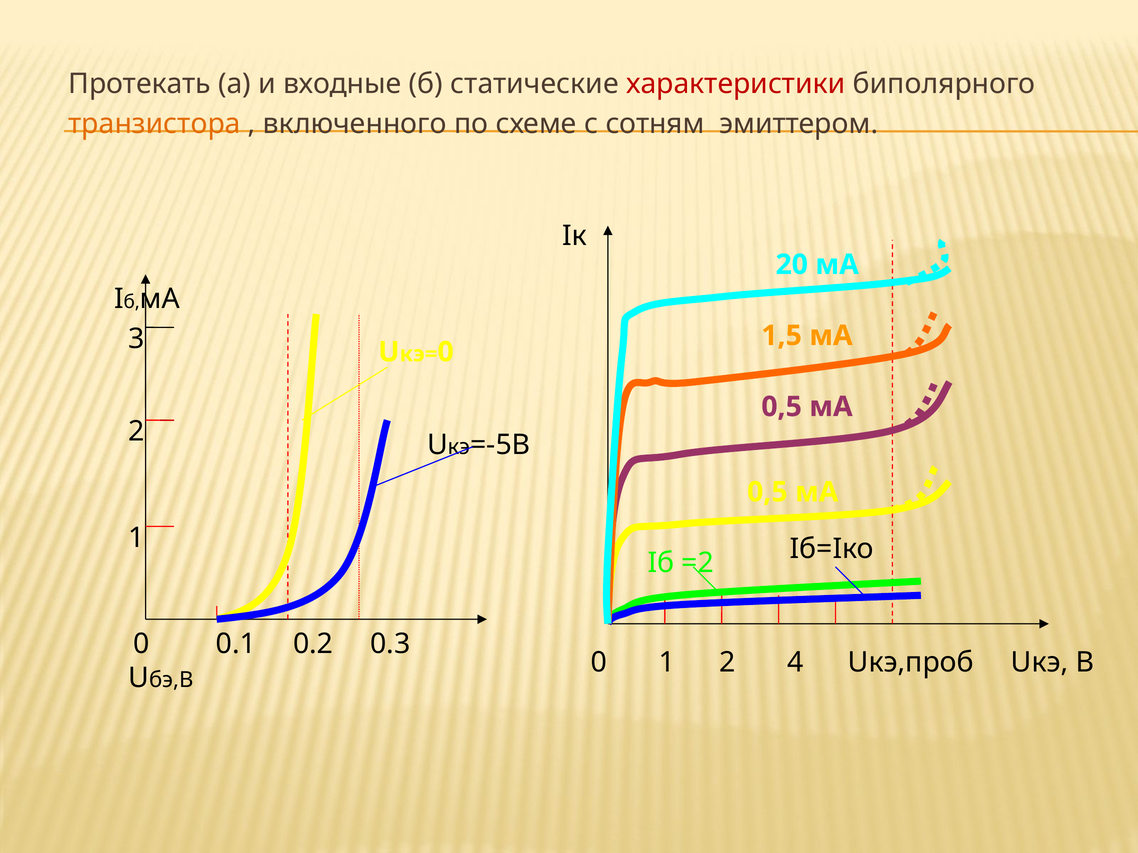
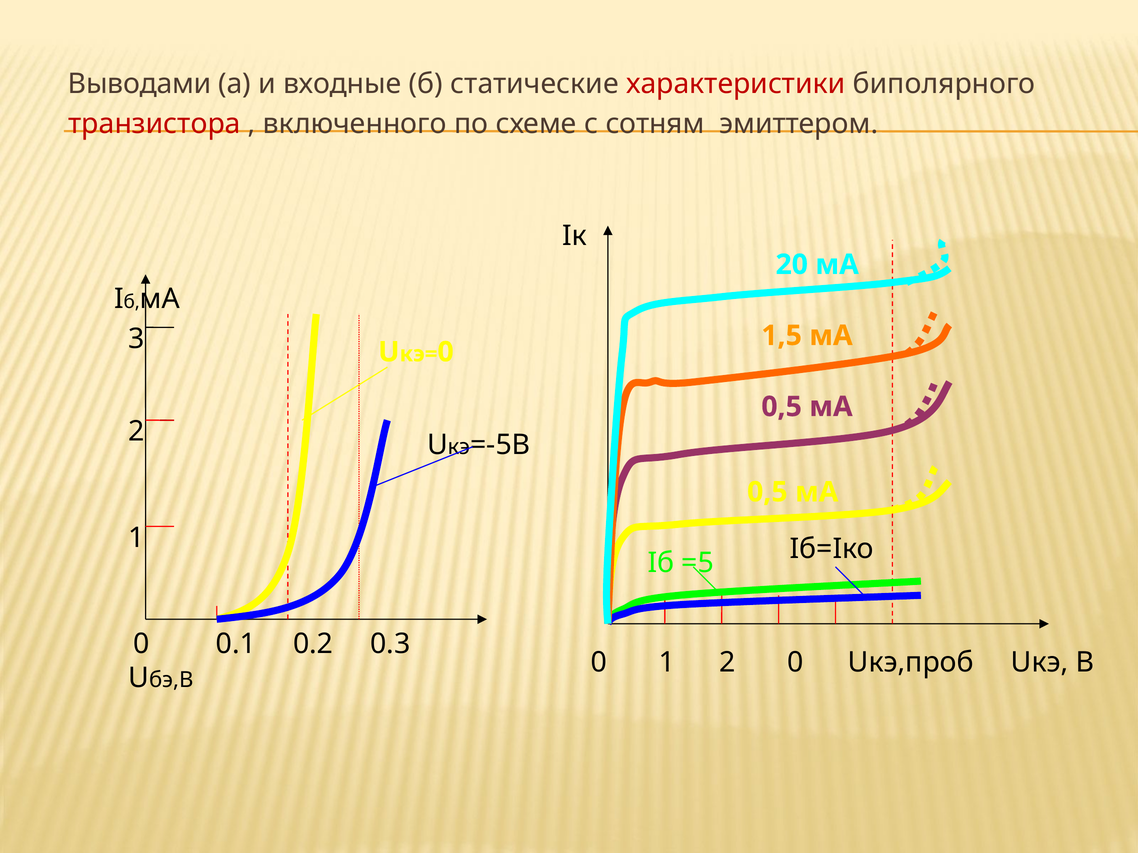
Протекать: Протекать -> Выводами (140, 84)
транзистора colour: orange -> red (154, 124)
=2: =2 -> =5 (698, 563)
2 4: 4 -> 0 (795, 663)
